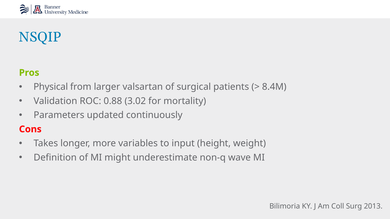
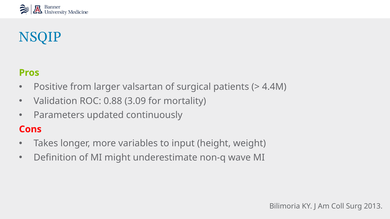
Physical: Physical -> Positive (51, 87)
8.4M: 8.4M -> 4.4M (274, 87)
3.02: 3.02 -> 3.09 (135, 101)
